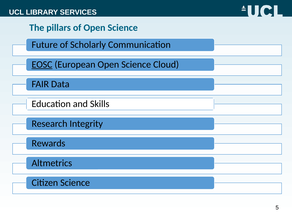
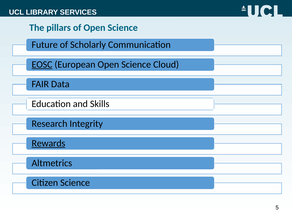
Rewards underline: none -> present (48, 143)
